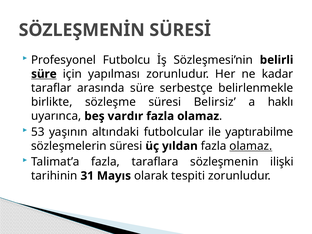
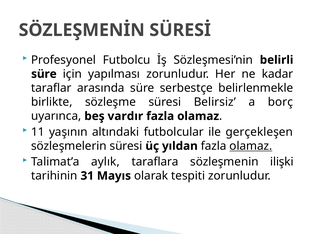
süre underline: present -> none (44, 74)
haklı: haklı -> borç (280, 102)
53: 53 -> 11 (38, 132)
yaptırabilme: yaptırabilme -> gerçekleşen (259, 132)
Talimat’a fazla: fazla -> aylık (105, 162)
